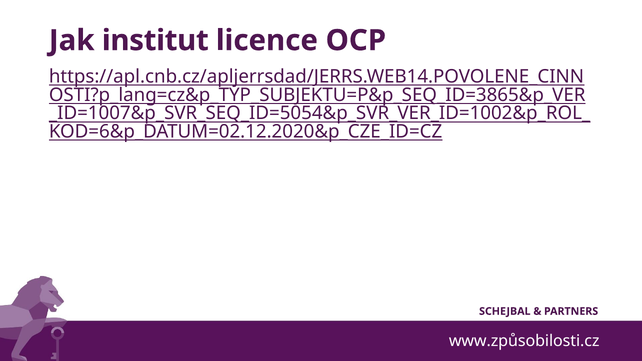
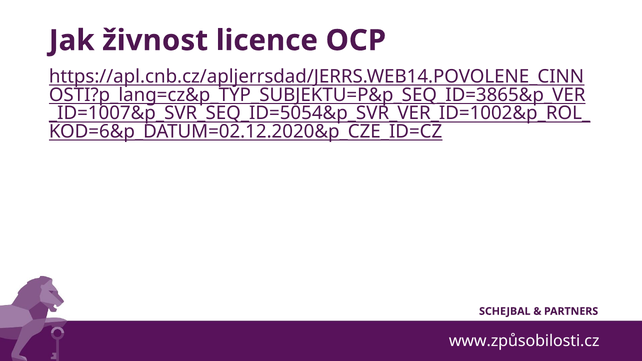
institut: institut -> živnost (155, 40)
